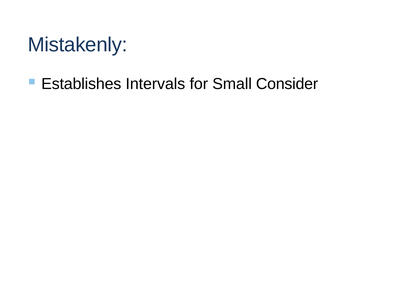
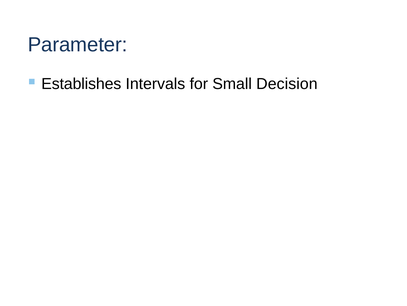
Mistakenly: Mistakenly -> Parameter (78, 45)
Consider: Consider -> Decision (287, 84)
